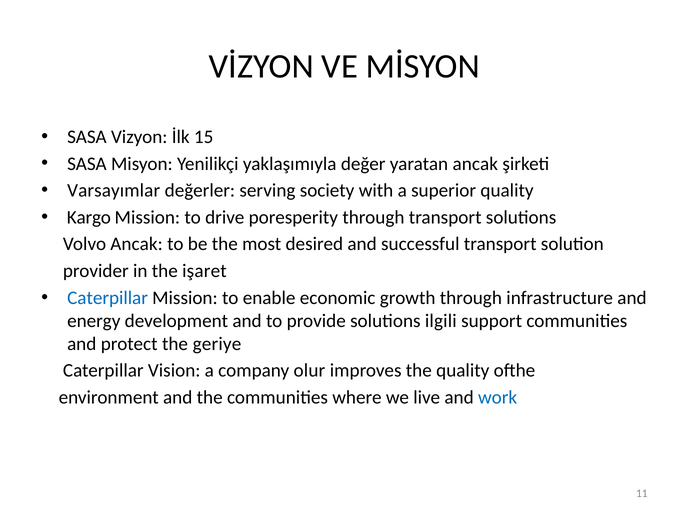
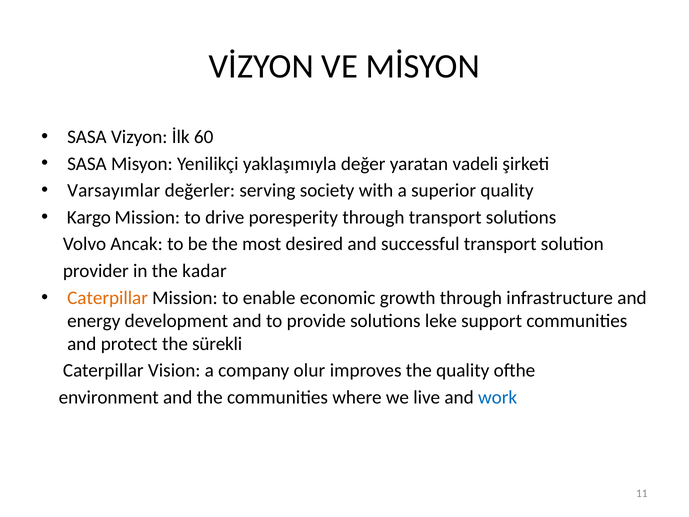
15: 15 -> 60 (204, 137)
yaratan ancak: ancak -> vadeli (475, 164)
işaret: işaret -> kadar (204, 271)
Caterpillar colour: blue -> orange (108, 298)
ilgili: ilgili -> leke (441, 321)
geriye: geriye -> sürekli (217, 344)
